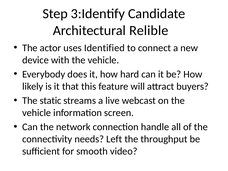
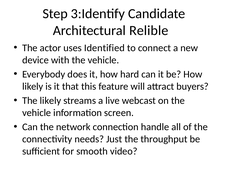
The static: static -> likely (50, 101)
Left: Left -> Just (114, 139)
